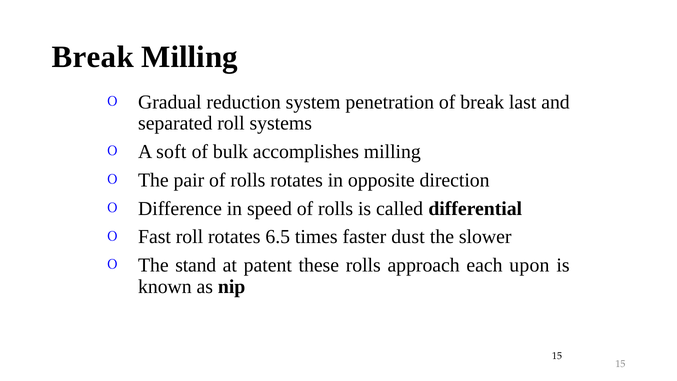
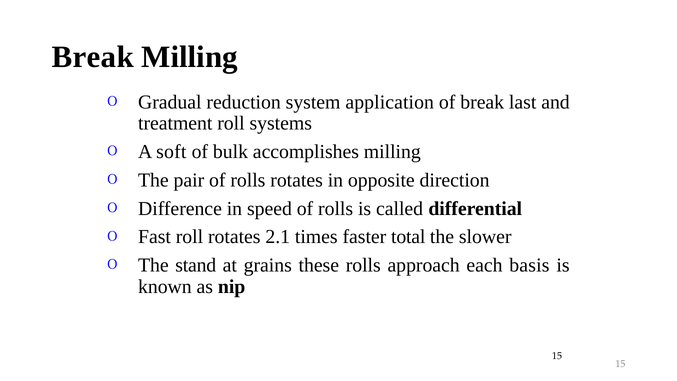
penetration: penetration -> application (390, 102)
separated: separated -> treatment (175, 123)
6.5: 6.5 -> 2.1 (278, 237)
dust: dust -> total (408, 237)
patent: patent -> grains (268, 265)
upon: upon -> basis (529, 265)
